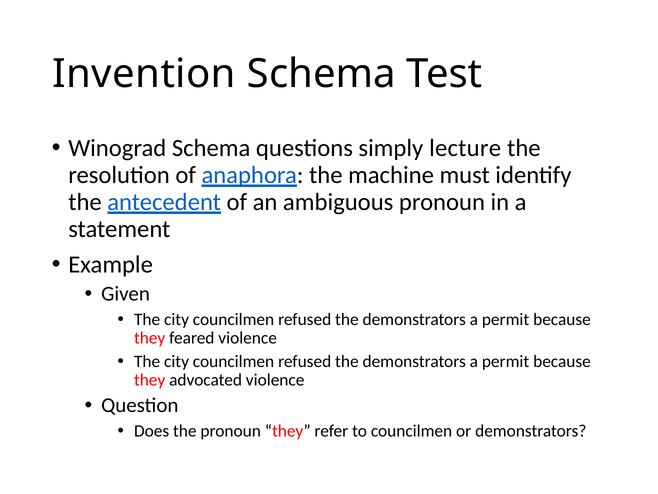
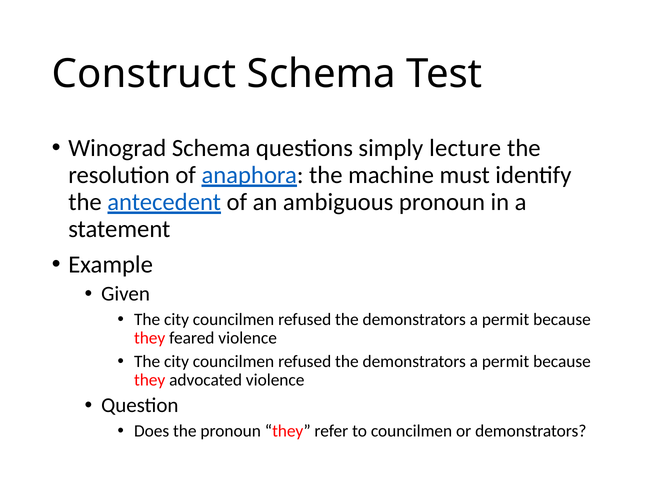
Invention: Invention -> Construct (144, 74)
